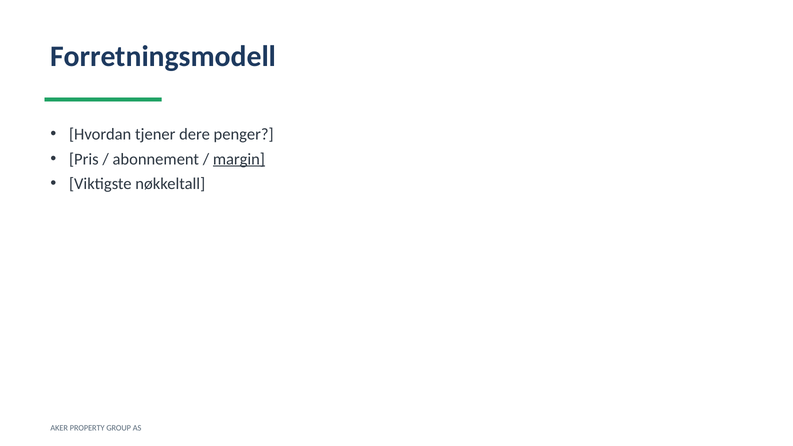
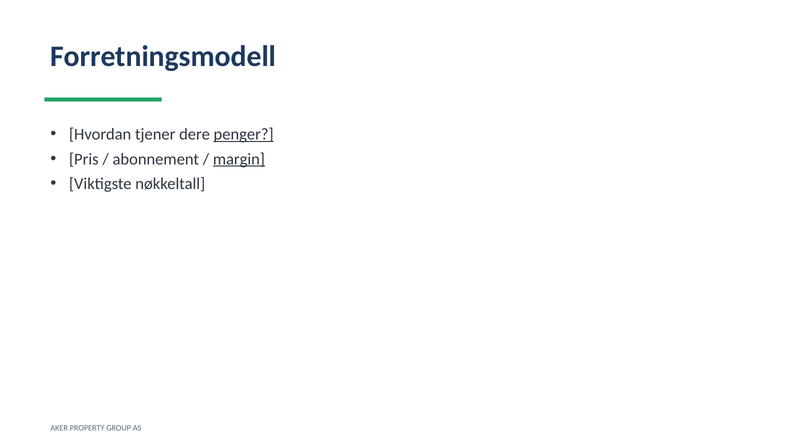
penger underline: none -> present (244, 134)
